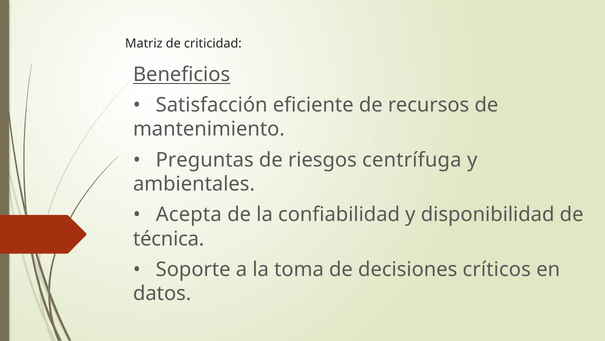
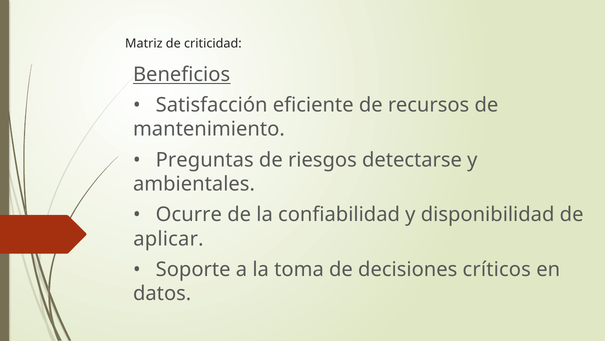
centrífuga: centrífuga -> detectarse (412, 160)
Acepta: Acepta -> Ocurre (189, 214)
técnica: técnica -> aplicar (168, 238)
